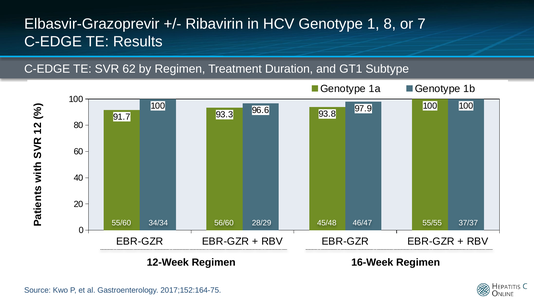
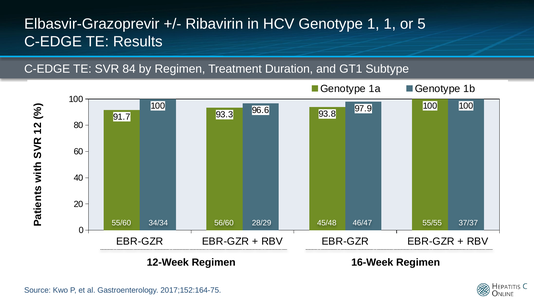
1 8: 8 -> 1 (390, 24)
7: 7 -> 5 (422, 24)
62: 62 -> 84 (129, 69)
